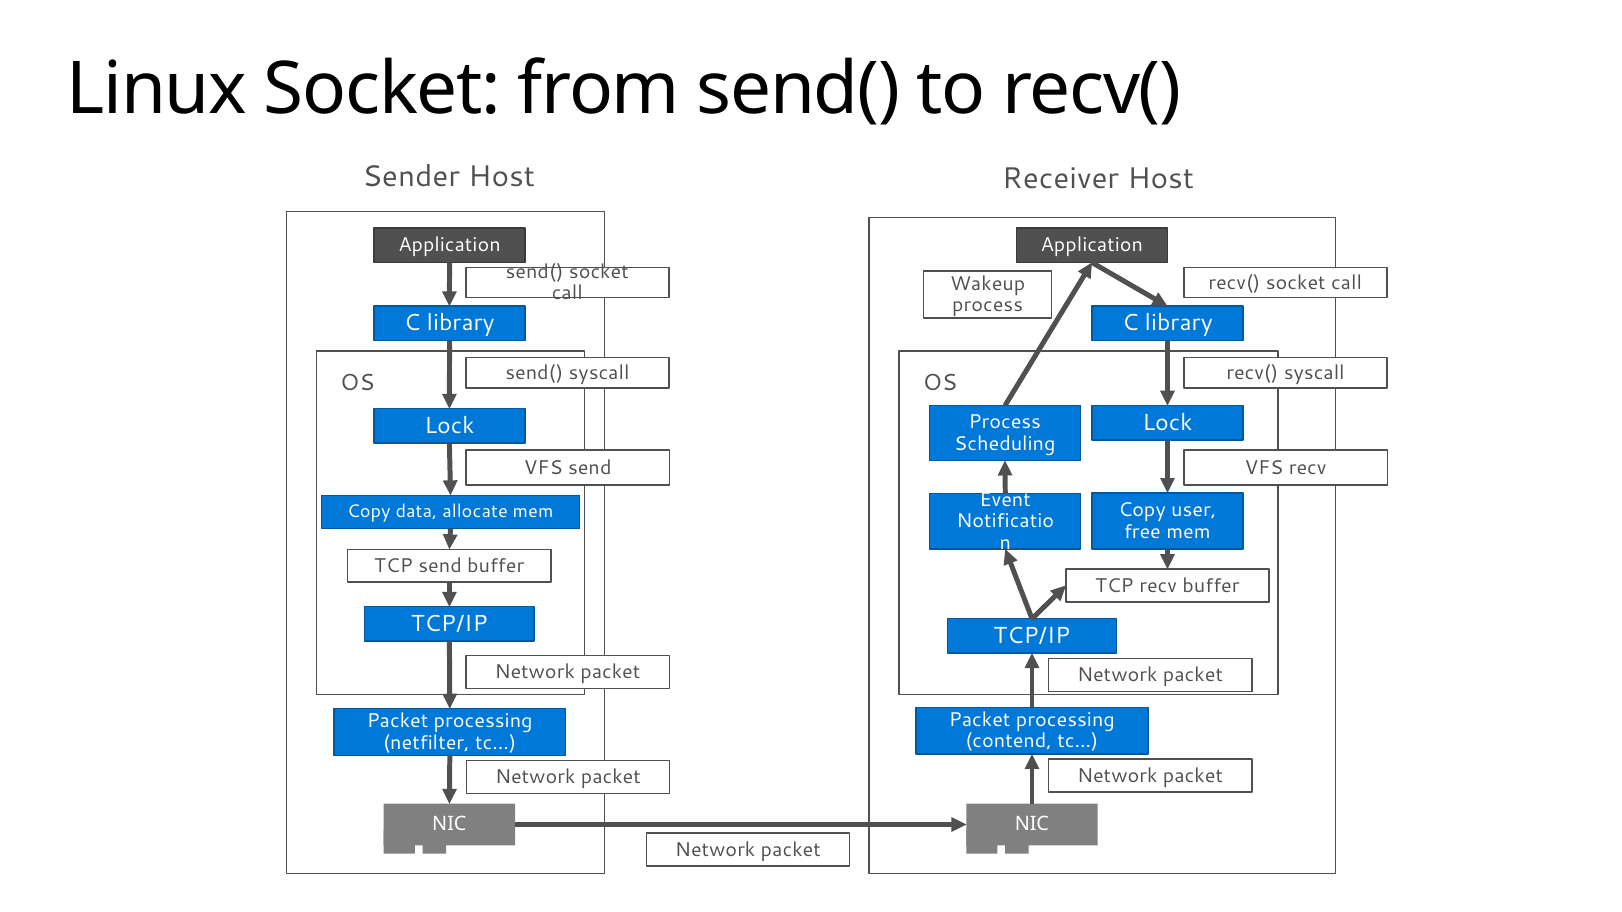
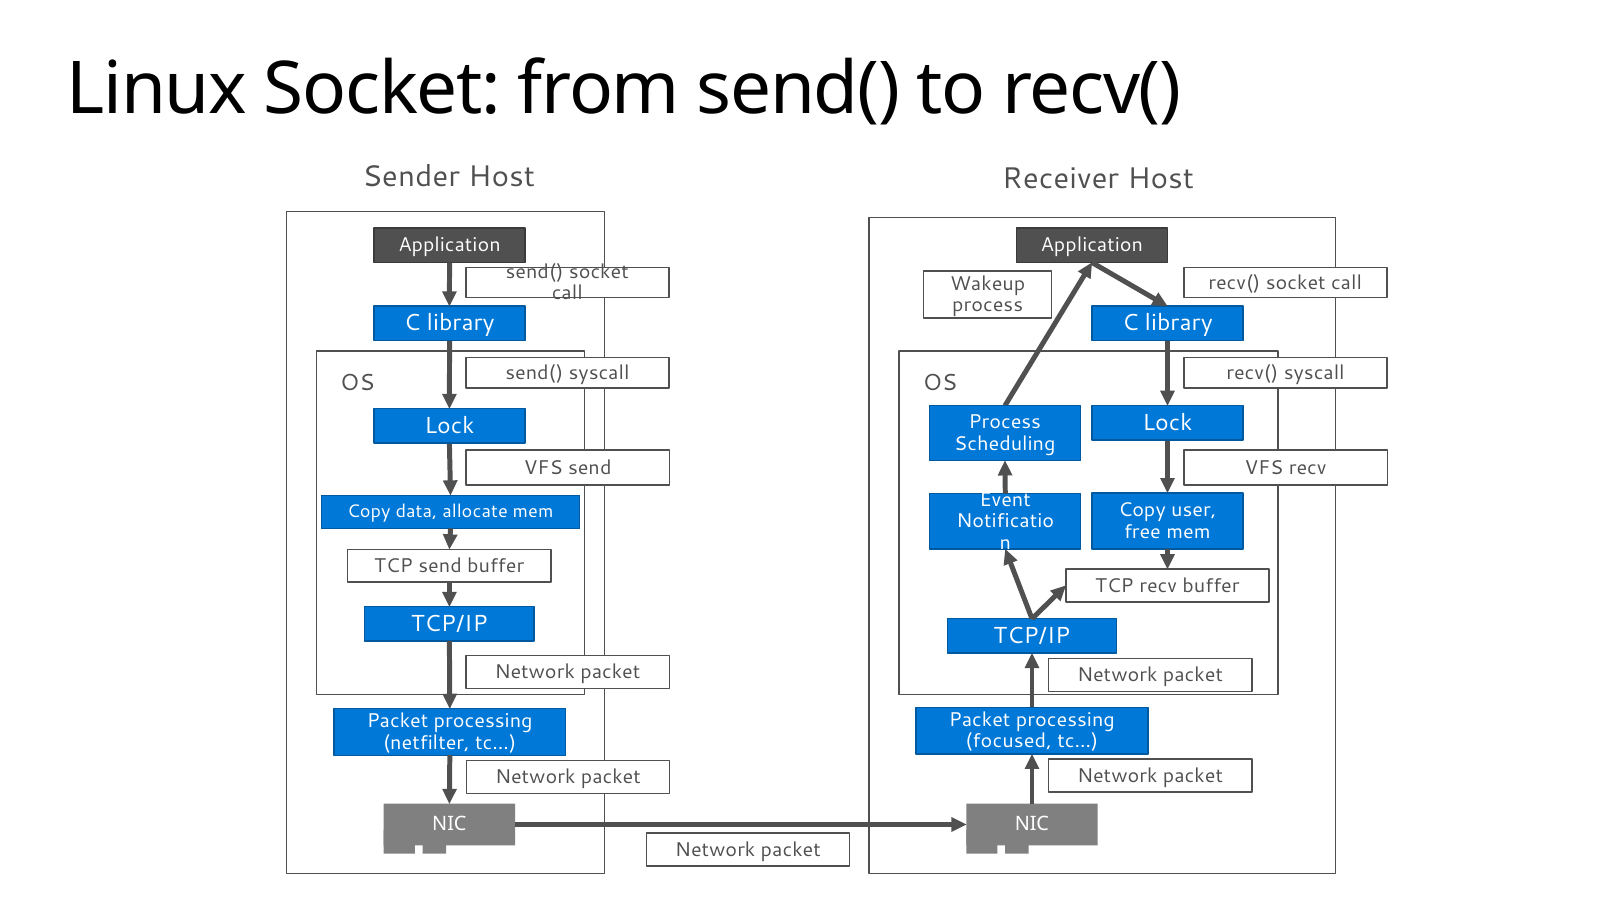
contend: contend -> focused (1009, 742)
